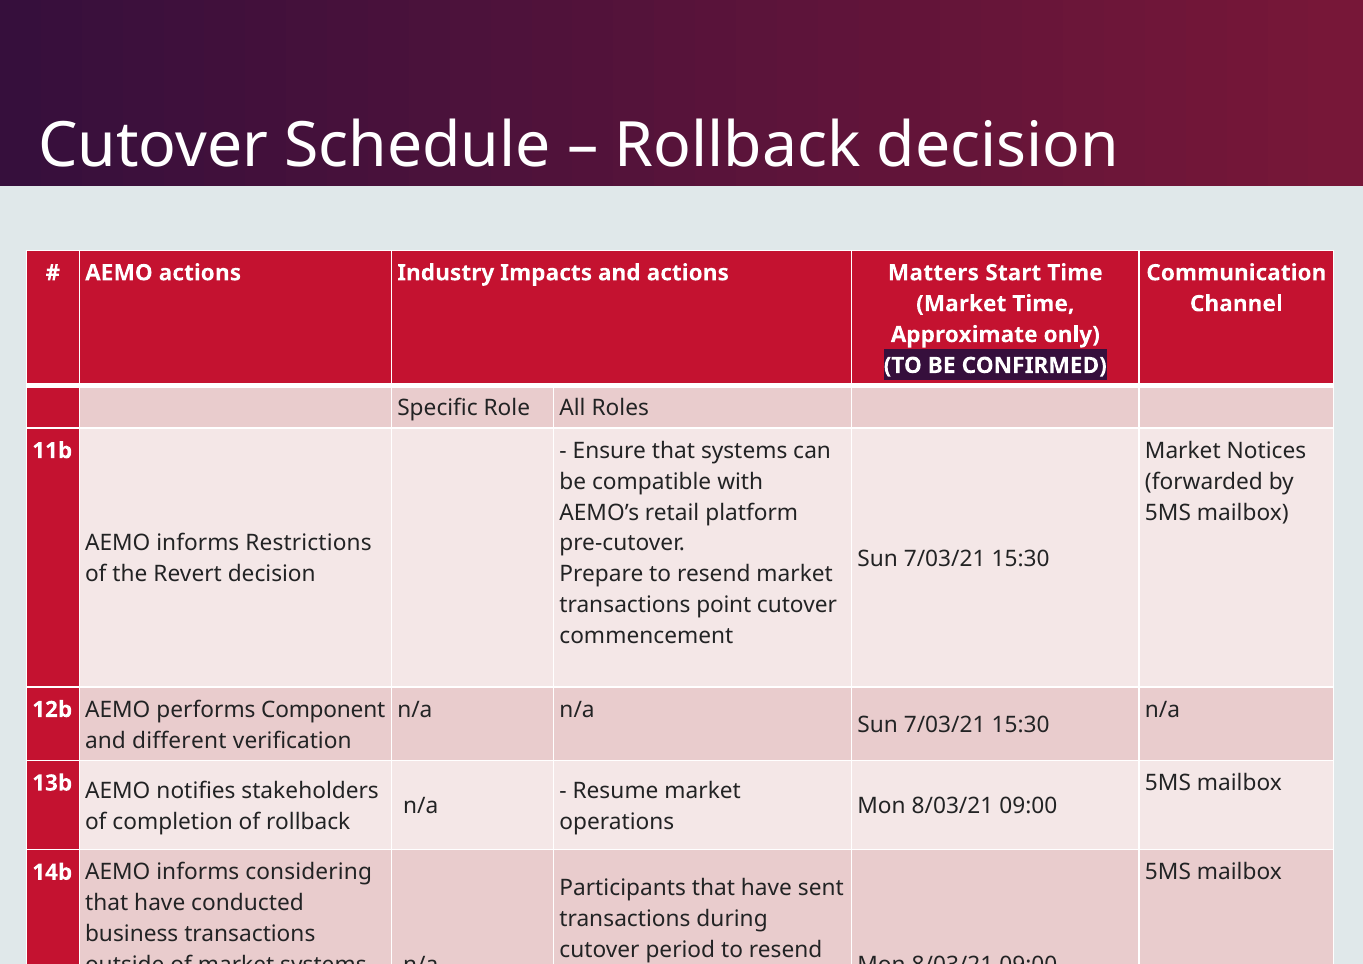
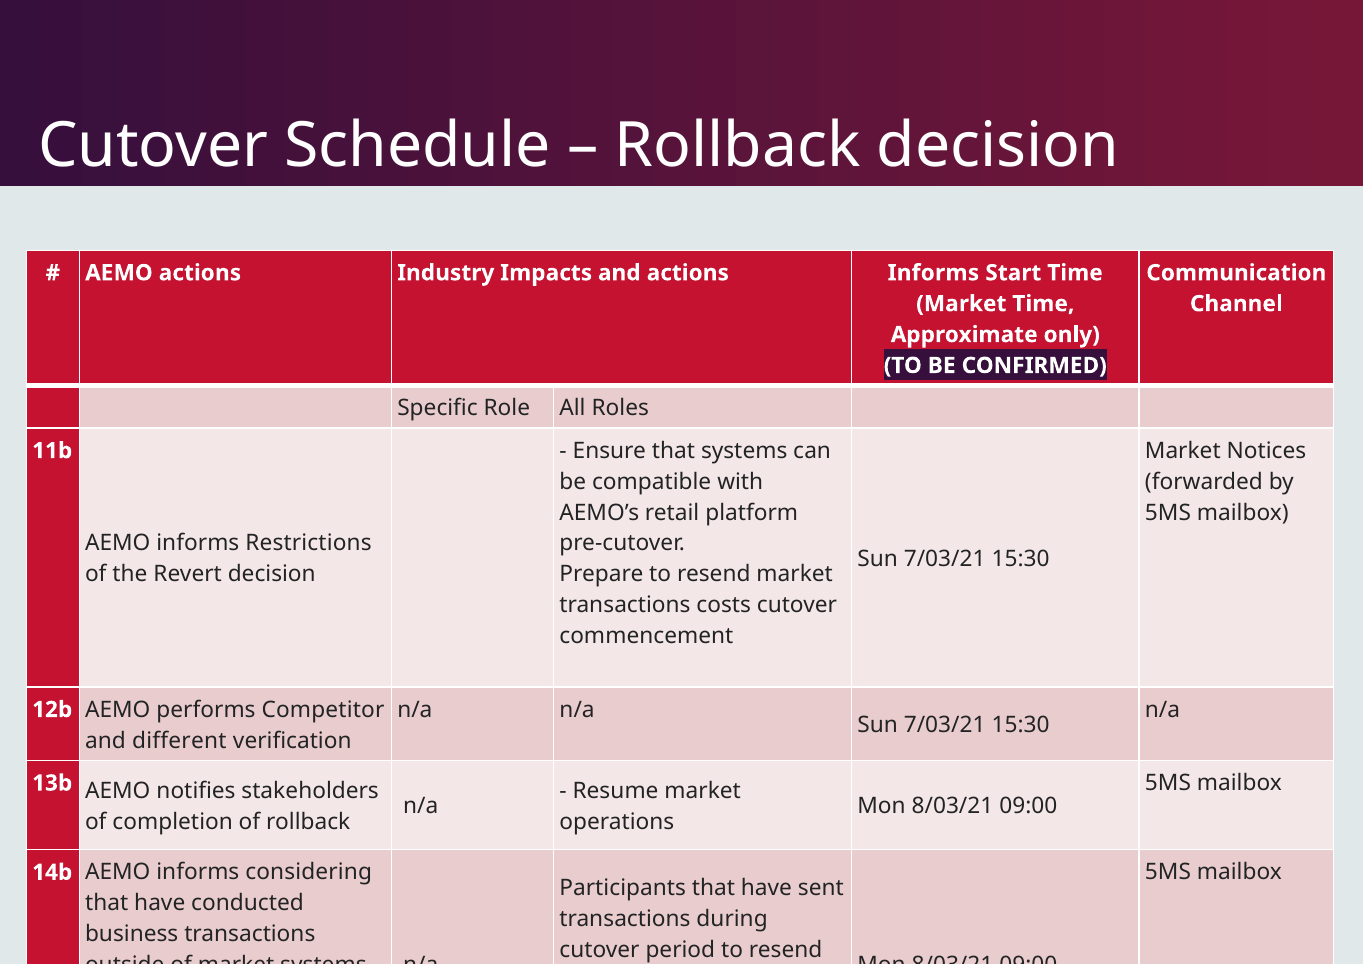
actions Matters: Matters -> Informs (933, 273)
point: point -> costs (724, 605)
Component: Component -> Competitor (323, 709)
